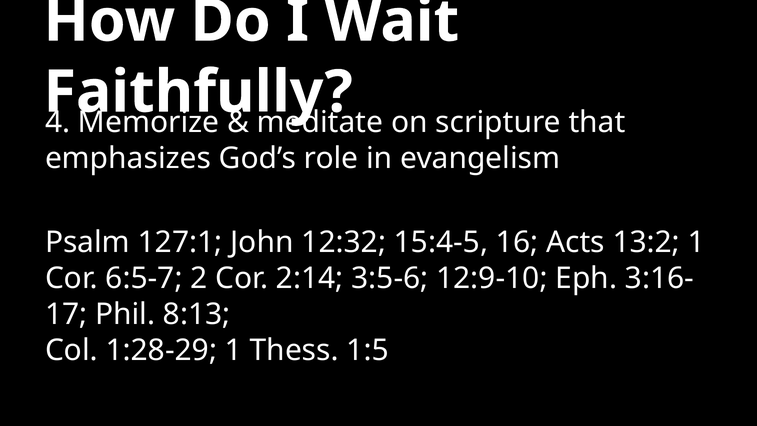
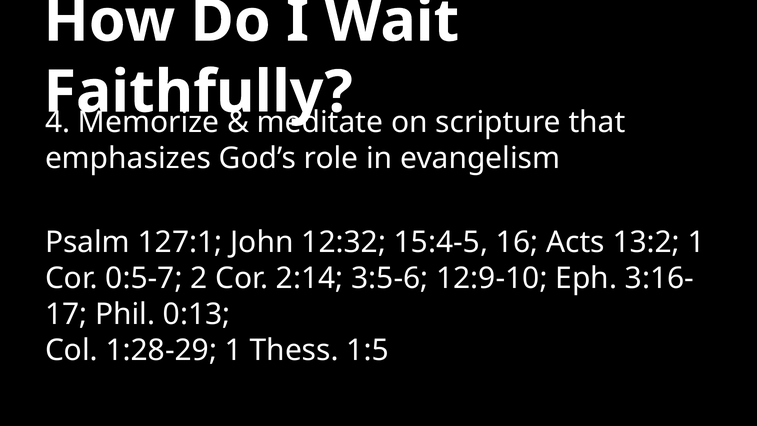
6:5-7: 6:5-7 -> 0:5-7 (144, 278)
8:13: 8:13 -> 0:13 (197, 314)
